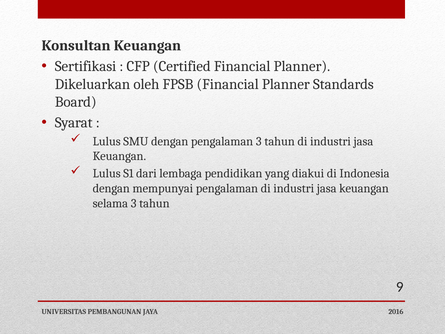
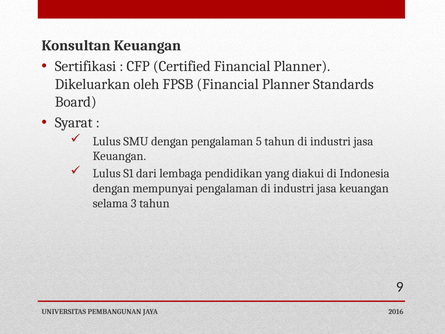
pengalaman 3: 3 -> 5 (259, 141)
